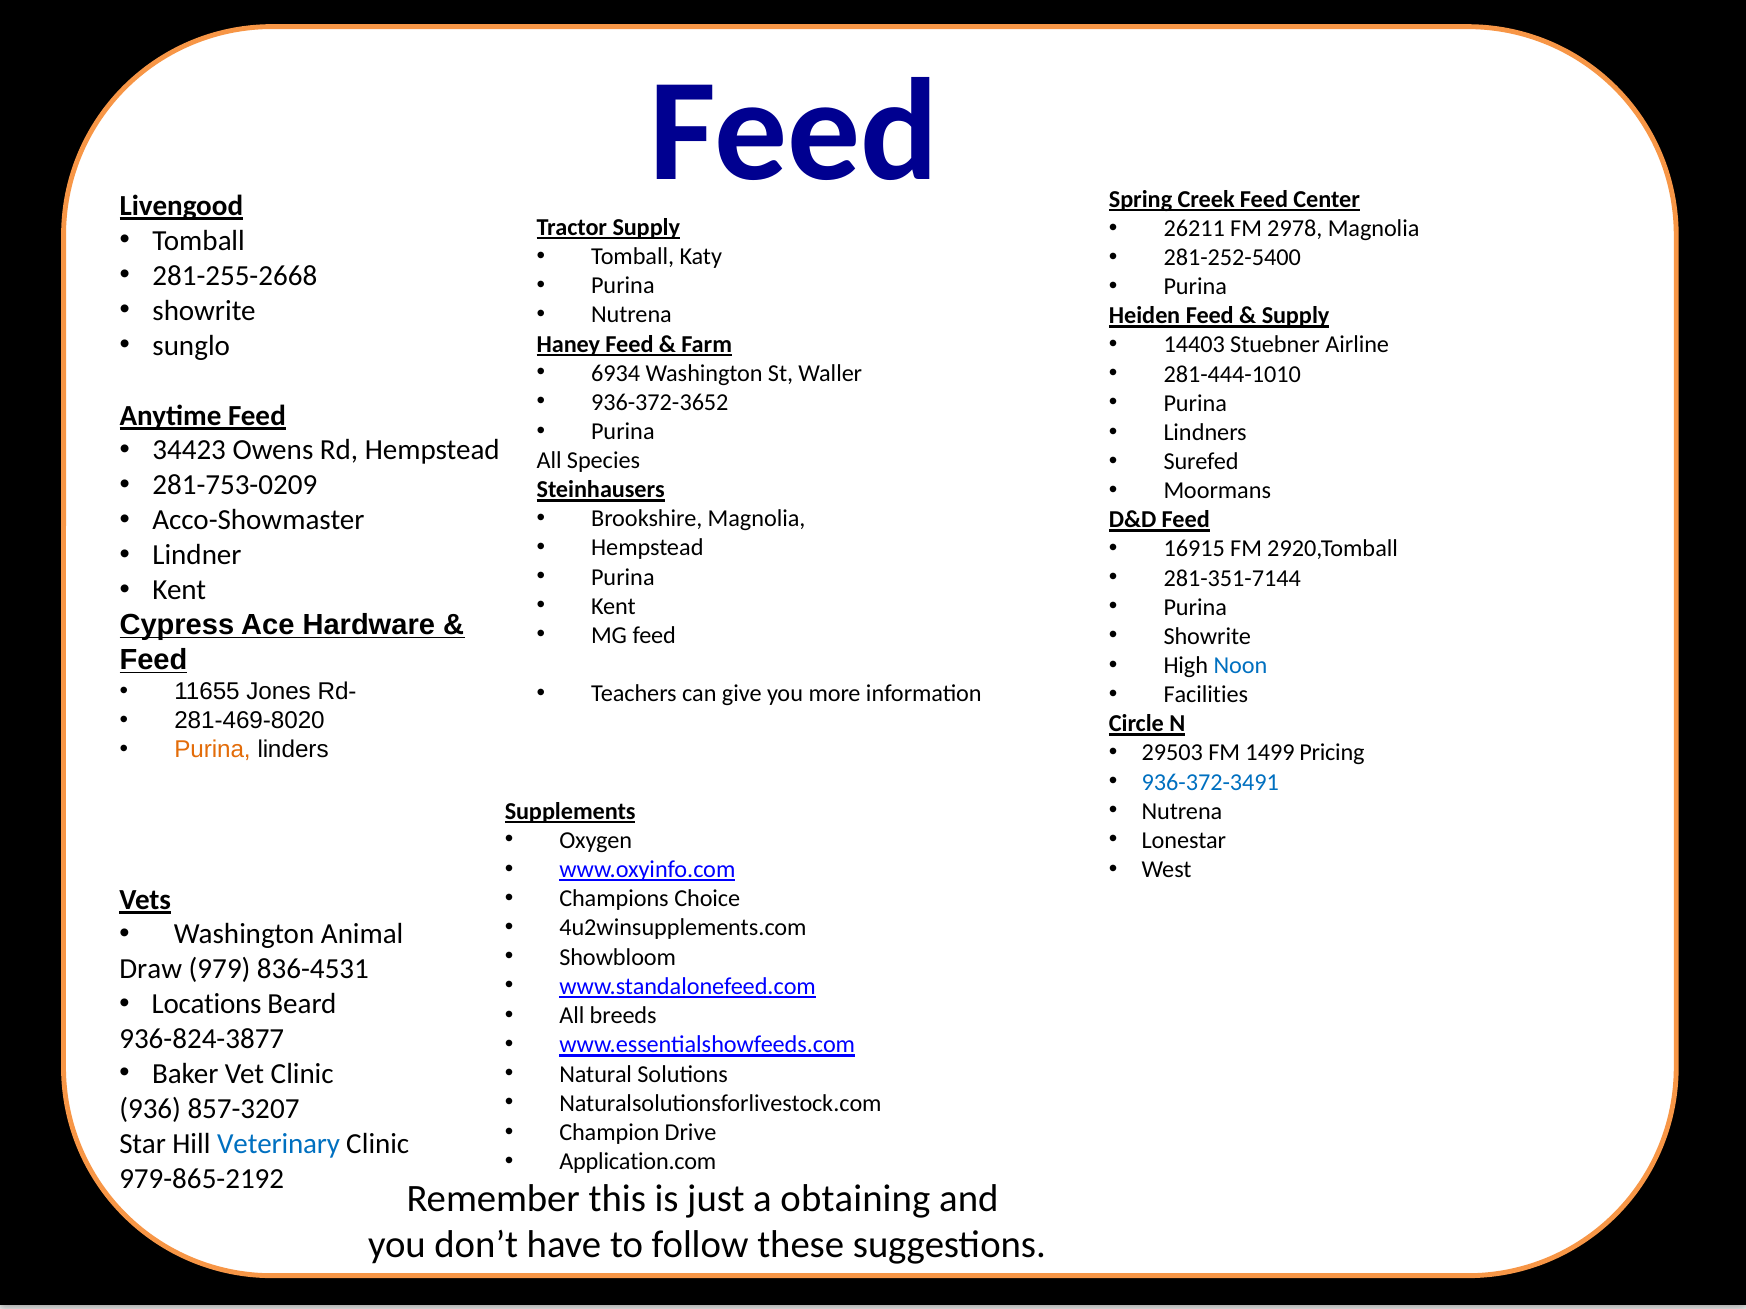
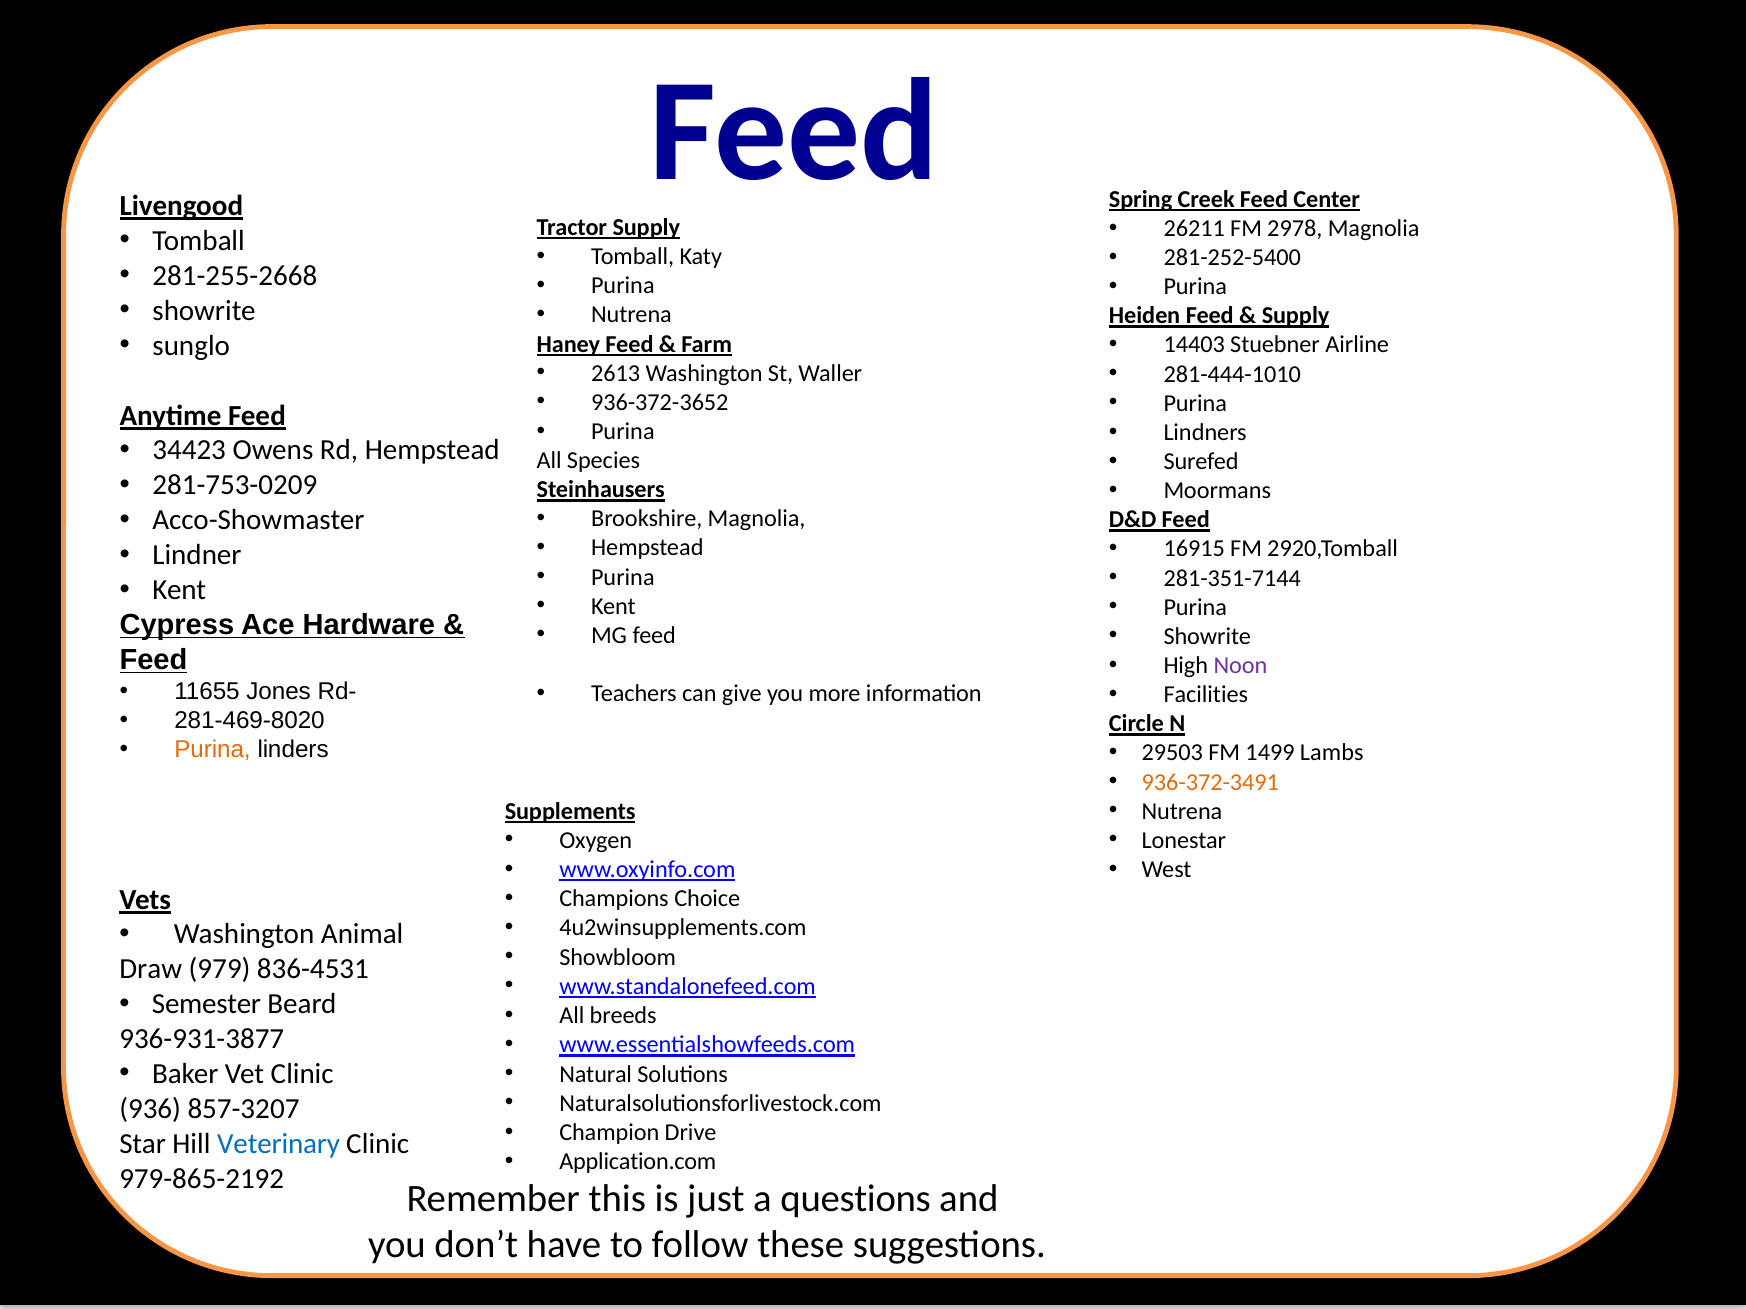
6934: 6934 -> 2613 (616, 373)
Noon colour: blue -> purple (1241, 666)
Pricing: Pricing -> Lambs (1332, 753)
936-372-3491 colour: blue -> orange (1210, 782)
Locations: Locations -> Semester (207, 1005)
936-824-3877: 936-824-3877 -> 936-931-3877 (202, 1039)
obtaining: obtaining -> questions (856, 1199)
